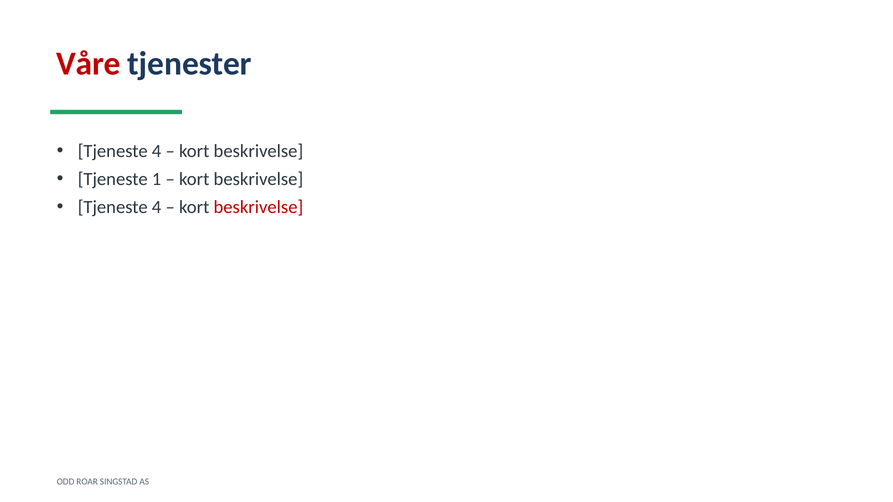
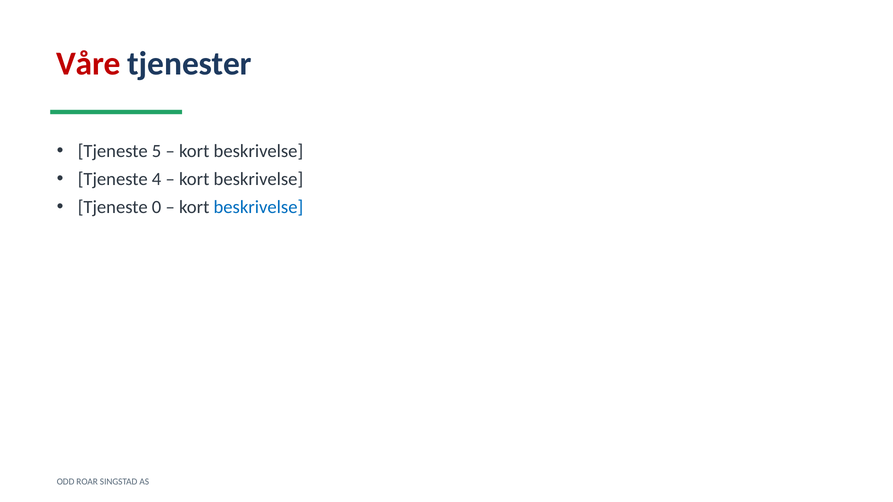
4: 4 -> 5 (157, 151)
1: 1 -> 4 (157, 179)
4: 4 -> 0 (157, 207)
beskrivelse colour: red -> blue (258, 207)
